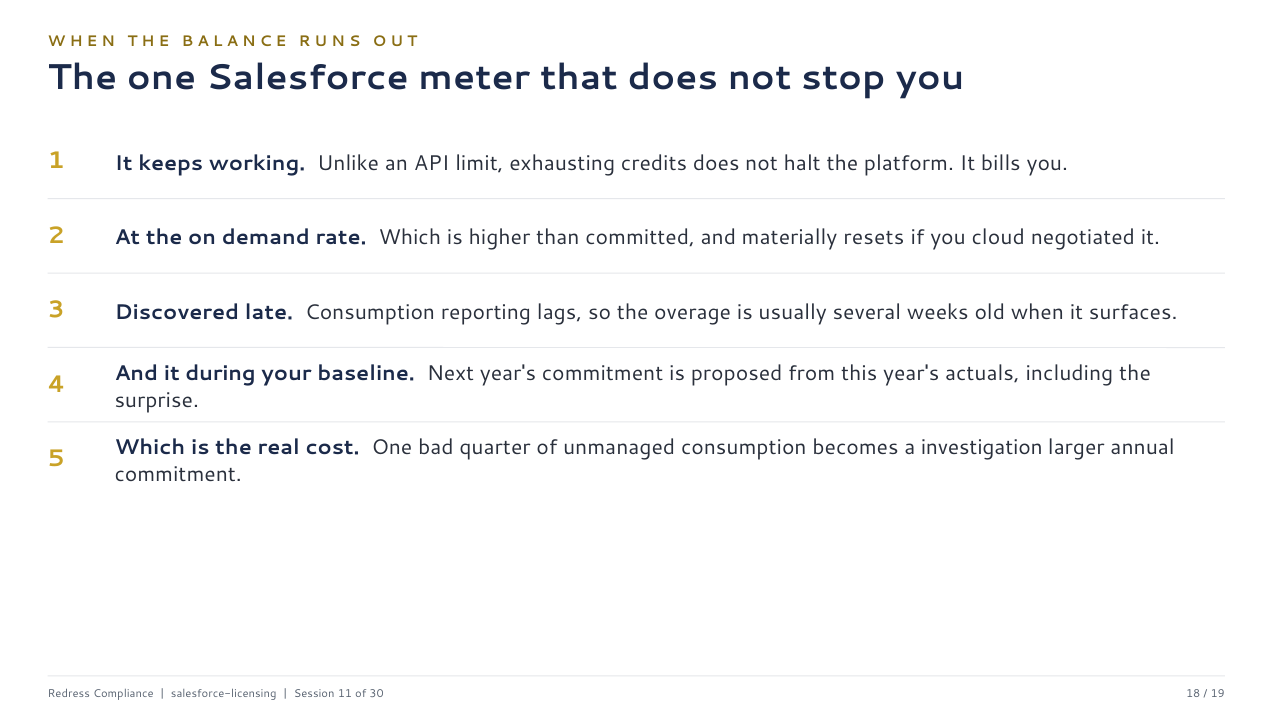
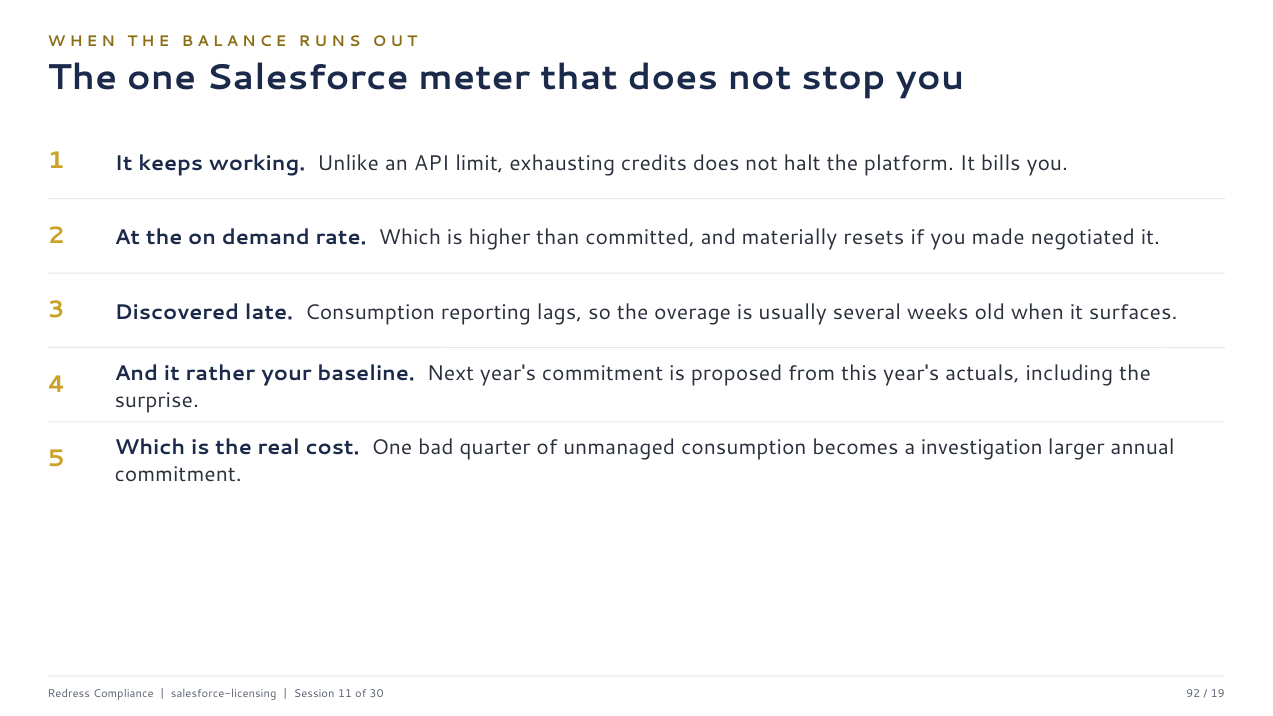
cloud: cloud -> made (998, 238)
during: during -> rather (220, 374)
18: 18 -> 92 (1193, 694)
